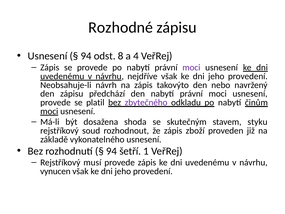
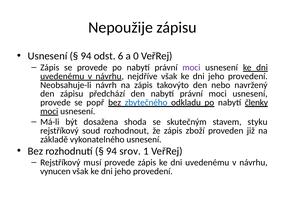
Rozhodné: Rozhodné -> Nepoužije (121, 27)
8: 8 -> 6 (121, 56)
4: 4 -> 0 (136, 56)
platil: platil -> popř (95, 102)
zbytečného colour: purple -> blue (146, 102)
činům: činům -> členky (256, 102)
šetří: šetří -> srov (130, 151)
